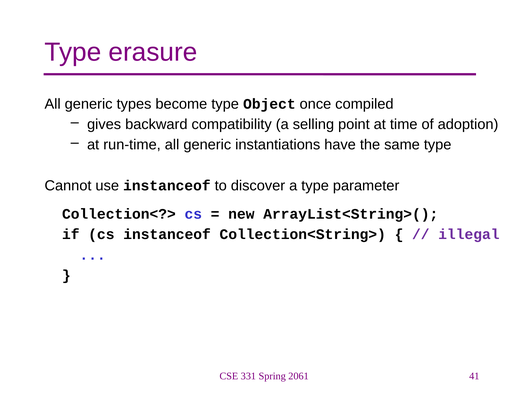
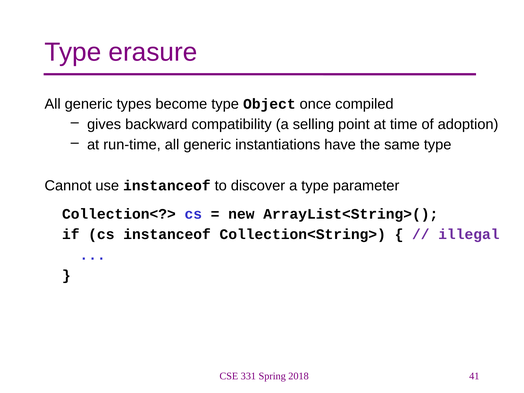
2061: 2061 -> 2018 (299, 376)
